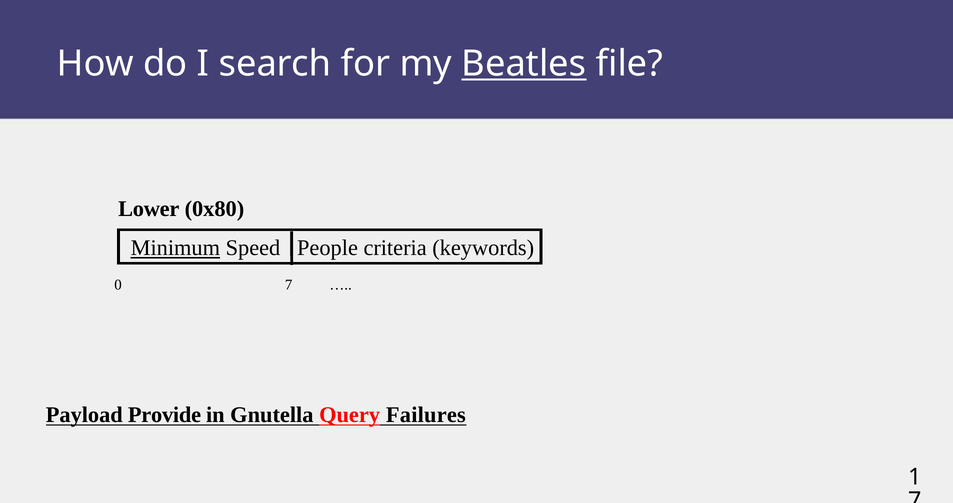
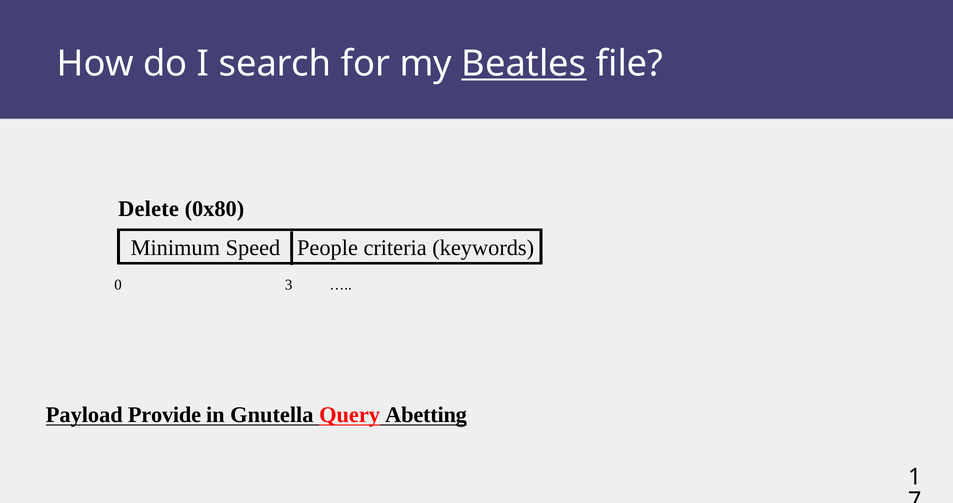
Lower: Lower -> Delete (149, 209)
Minimum underline: present -> none (175, 248)
0 7: 7 -> 3 (289, 285)
Failures: Failures -> Abetting (426, 415)
